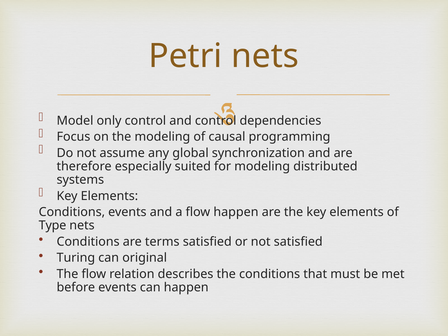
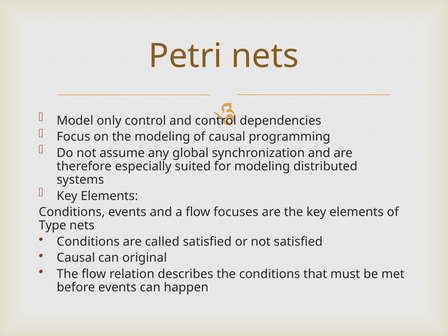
flow happen: happen -> focuses (236, 212)
terms: terms -> called (162, 242)
Turing: Turing -> Causal (76, 258)
